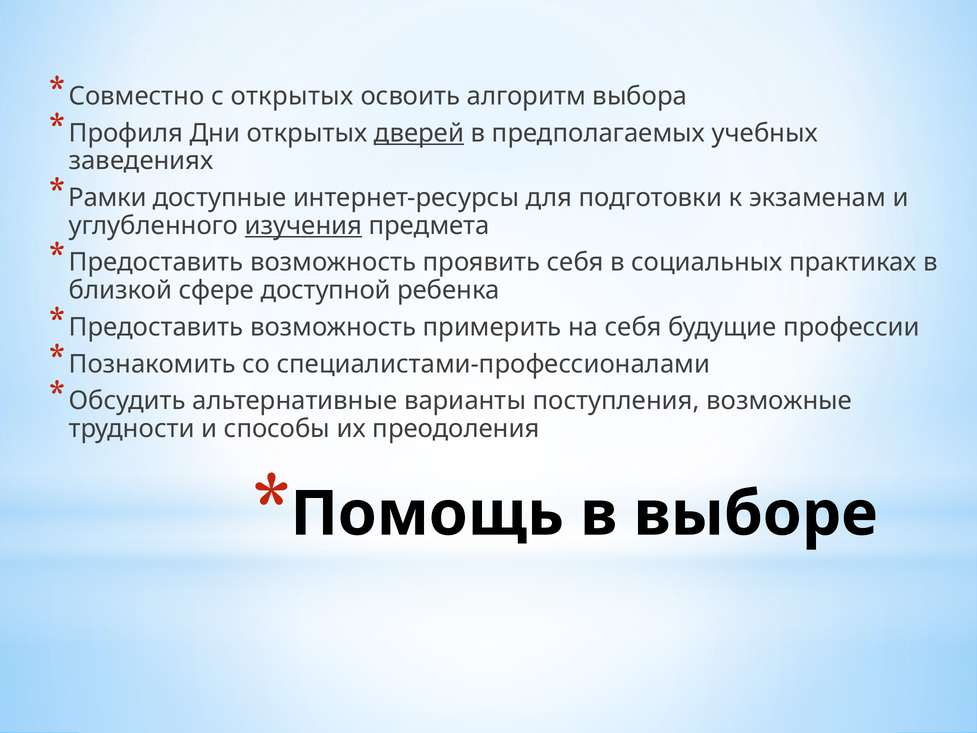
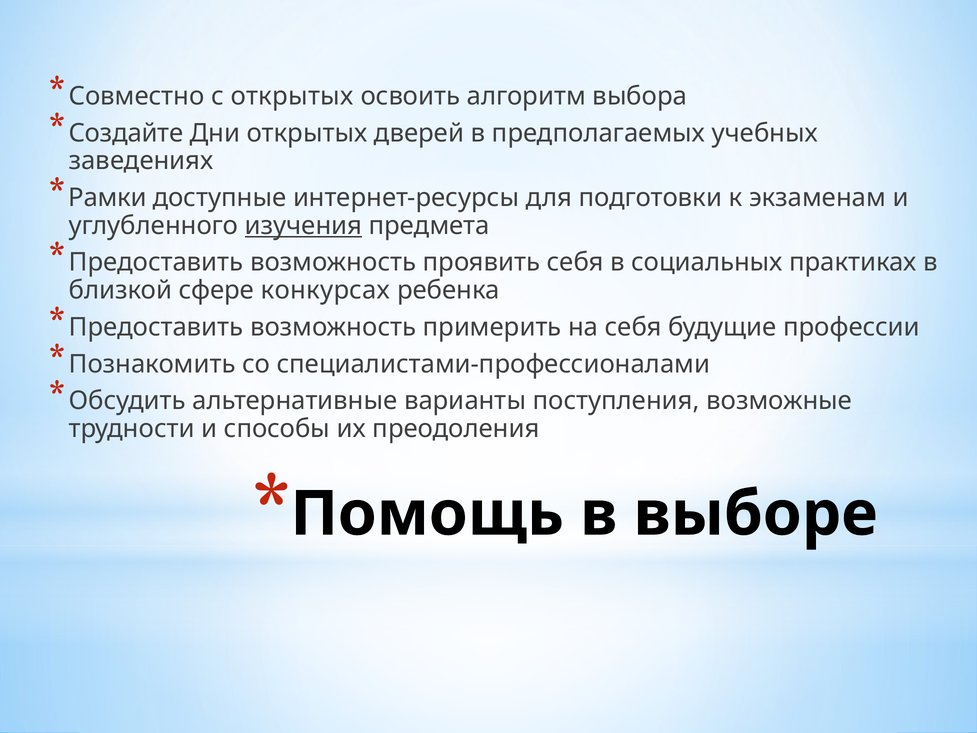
Профиля: Профиля -> Создайте (126, 133)
дверей underline: present -> none (419, 133)
доступной: доступной -> конкурсах (325, 290)
